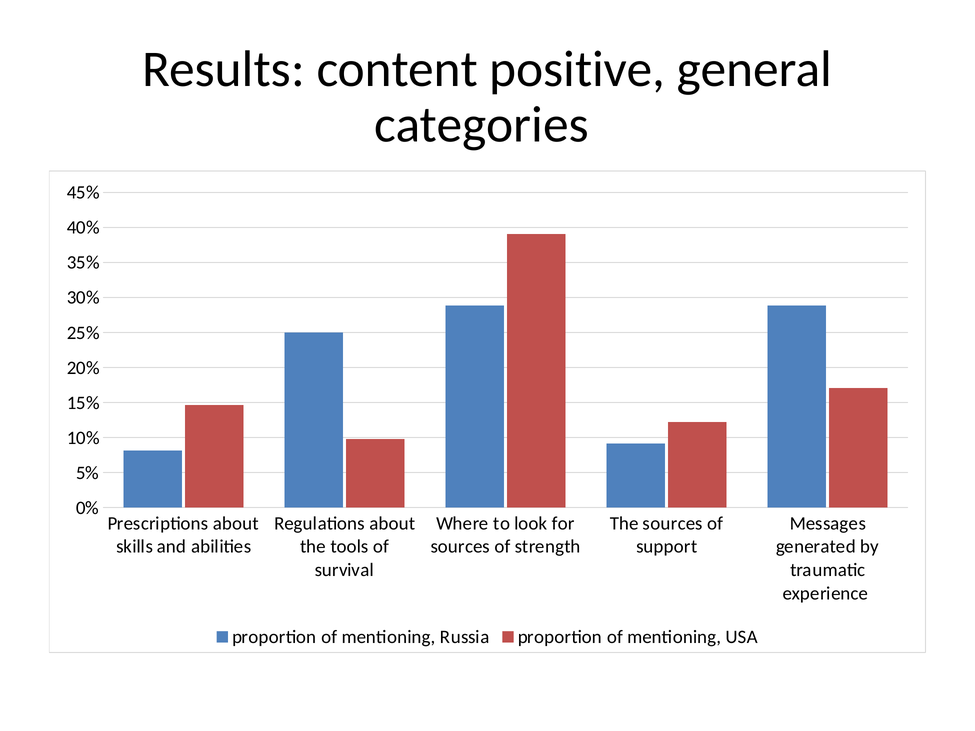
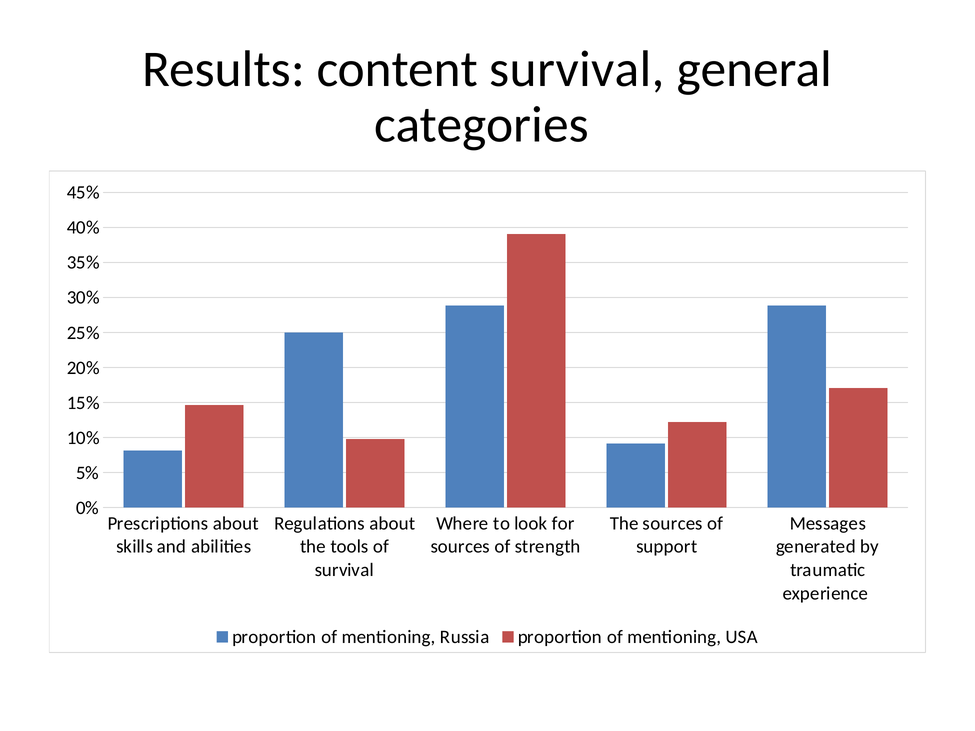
content positive: positive -> survival (577, 69)
